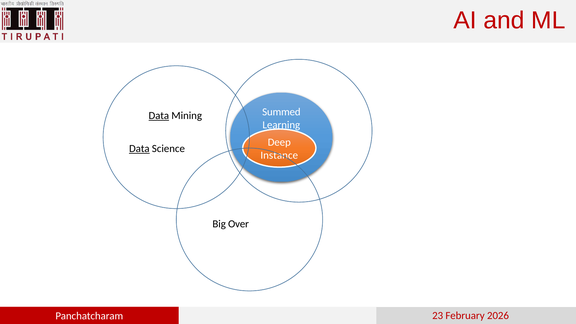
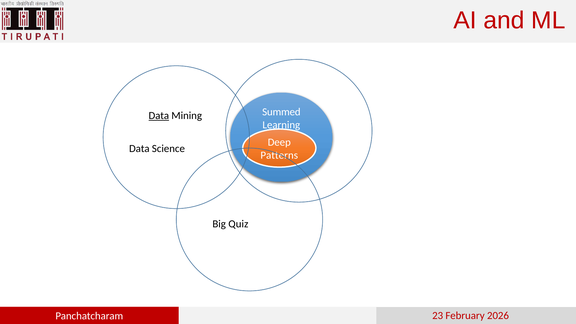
Data underline: present -> none (139, 149)
Instance: Instance -> Patterns (279, 155)
Over: Over -> Quiz (238, 224)
